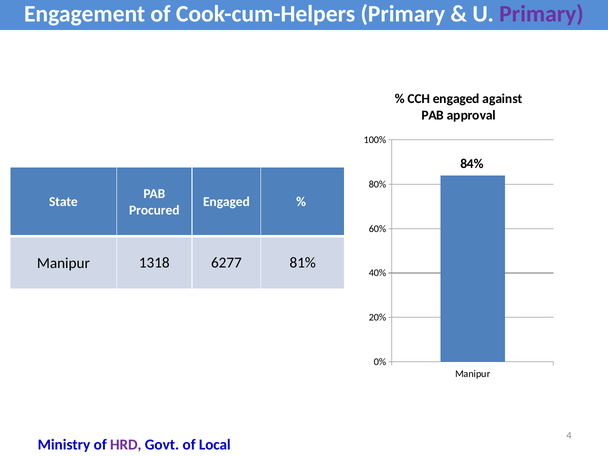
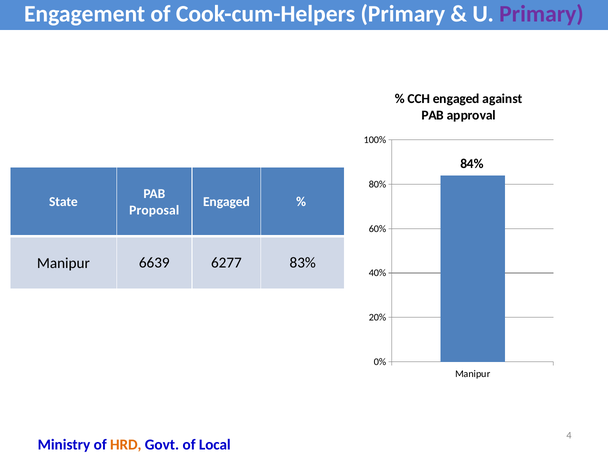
Procured: Procured -> Proposal (154, 210)
1318: 1318 -> 6639 (154, 263)
81%: 81% -> 83% (303, 263)
HRD colour: purple -> orange (126, 445)
